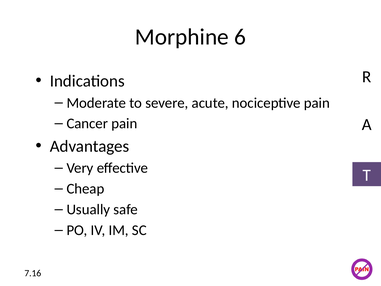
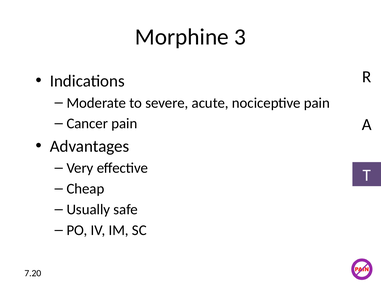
6: 6 -> 3 (240, 37)
7.16: 7.16 -> 7.20 (33, 273)
